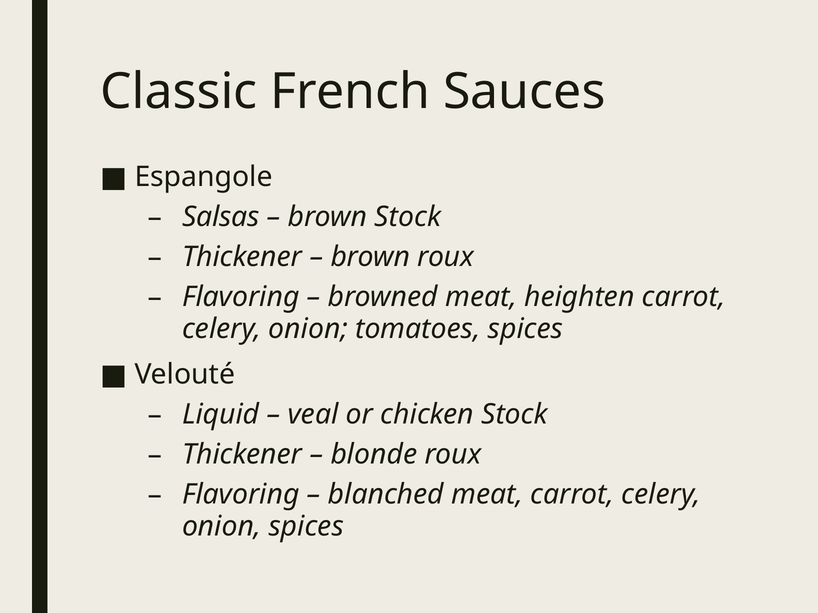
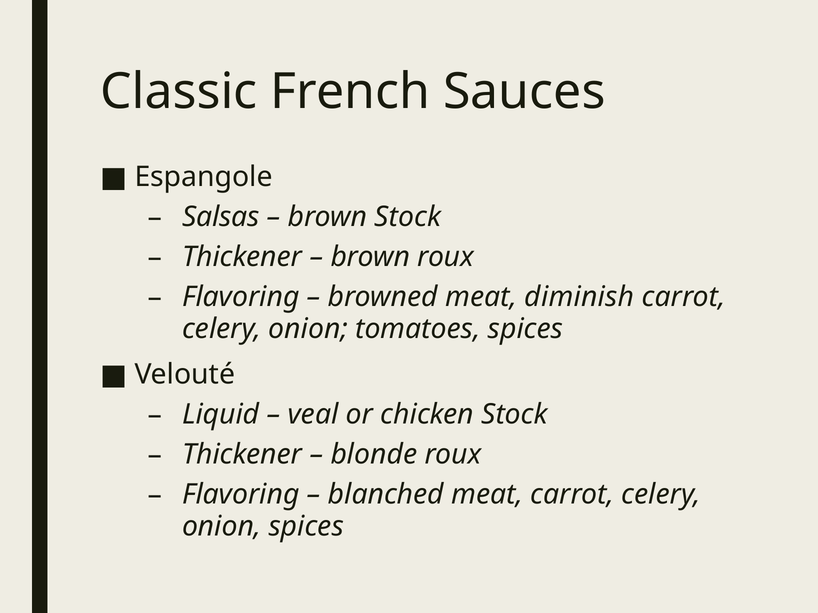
heighten: heighten -> diminish (579, 297)
